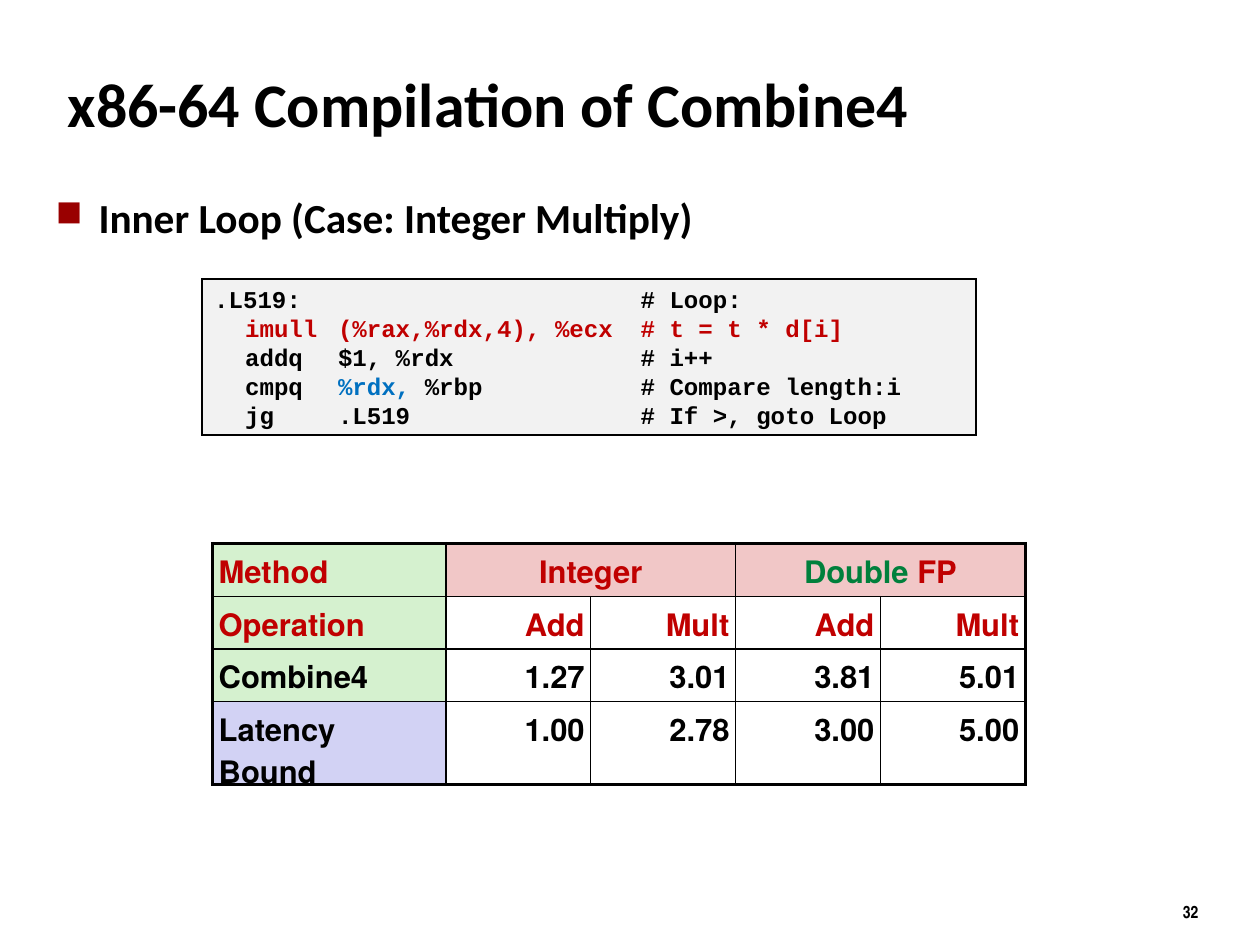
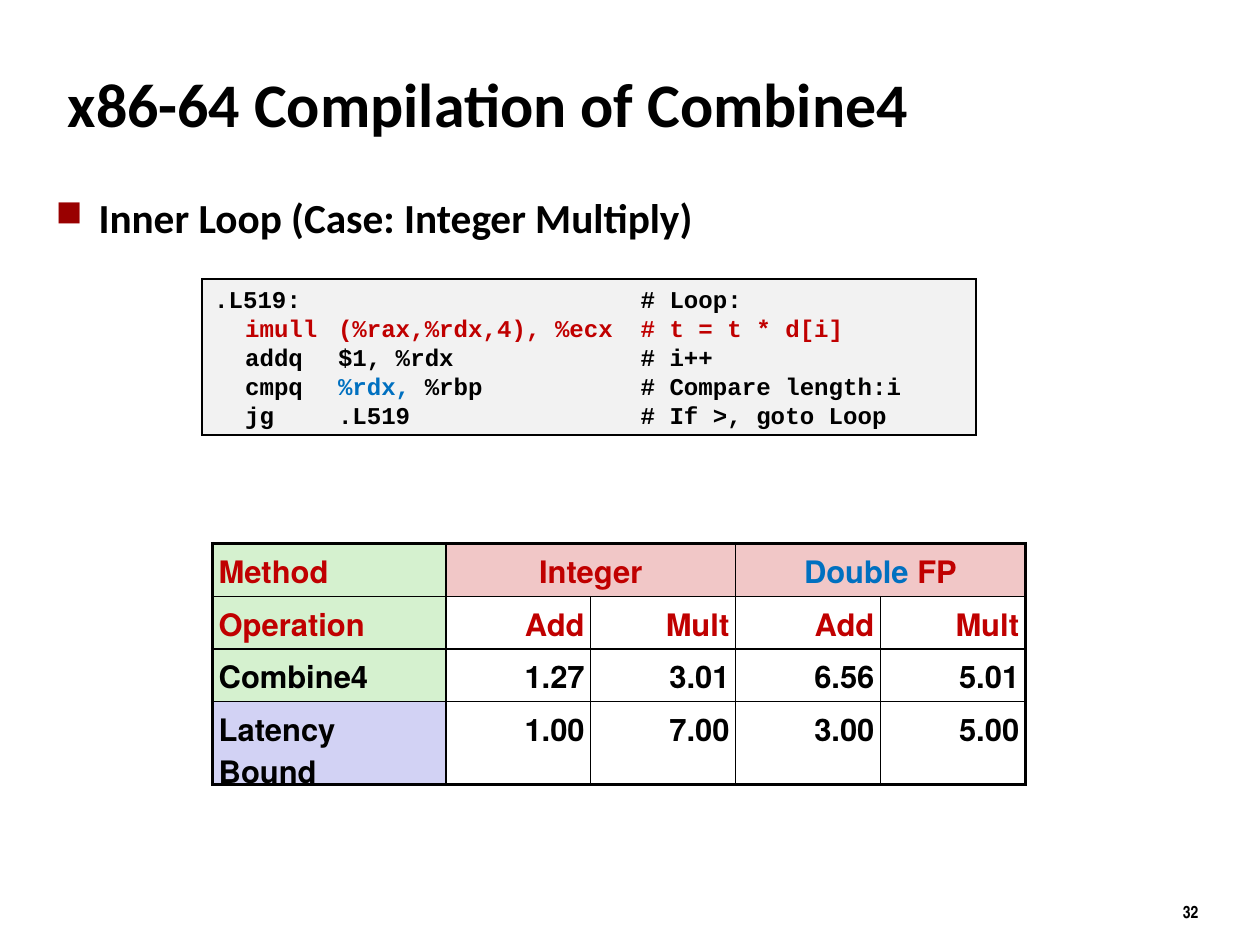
Double colour: green -> blue (856, 573)
3.81: 3.81 -> 6.56 (844, 678)
2.78: 2.78 -> 7.00 (699, 731)
